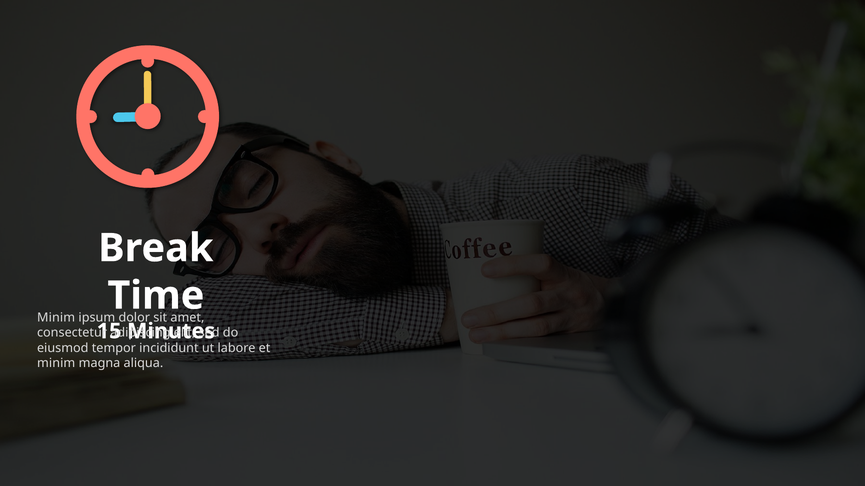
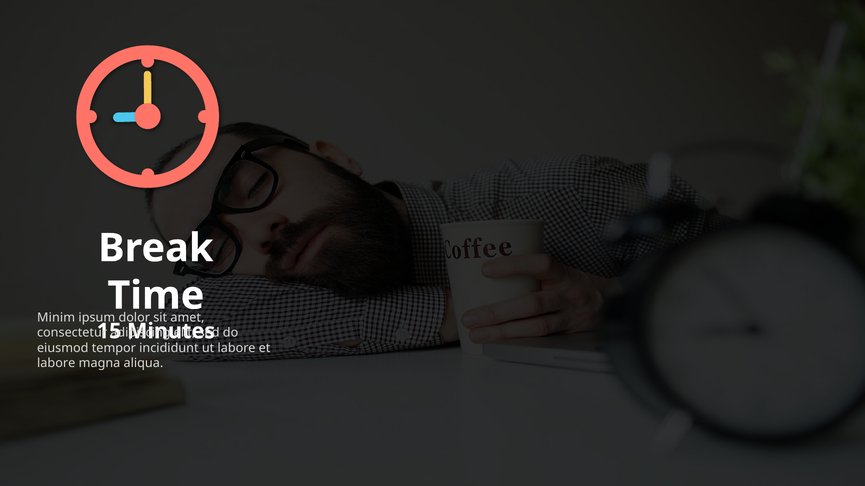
minim: minim -> labore (56, 364)
